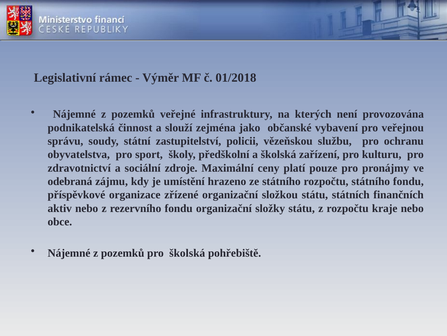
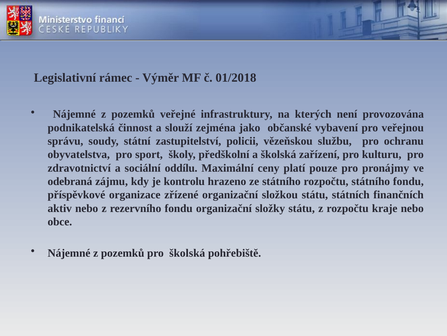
zdroje: zdroje -> oddílu (181, 168)
umístění: umístění -> kontrolu (184, 181)
